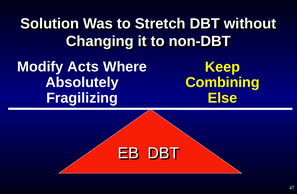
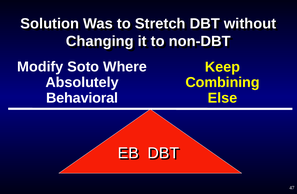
Acts: Acts -> Soto (83, 67)
Fragilizing: Fragilizing -> Behavioral (82, 98)
